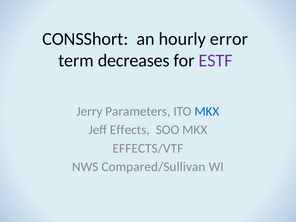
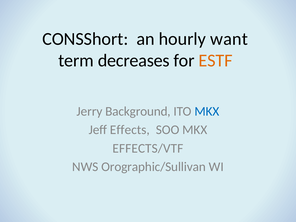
error: error -> want (229, 39)
ESTF colour: purple -> orange (216, 61)
Parameters: Parameters -> Background (138, 111)
Compared/Sullivan: Compared/Sullivan -> Orographic/Sullivan (154, 167)
